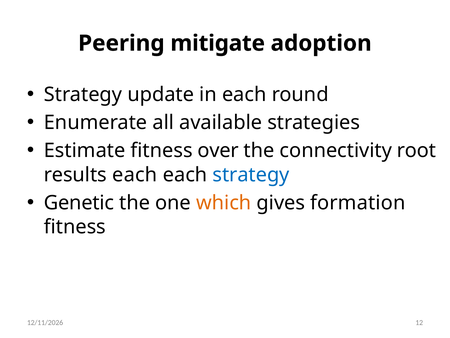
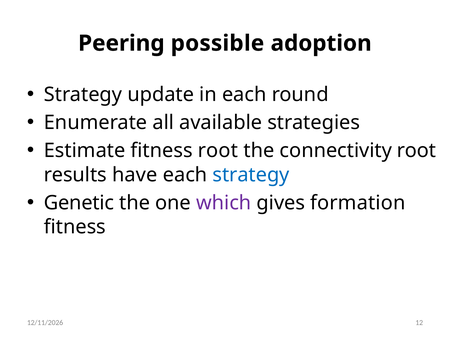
mitigate: mitigate -> possible (217, 43)
fitness over: over -> root (218, 150)
results each: each -> have (135, 174)
which colour: orange -> purple (224, 203)
